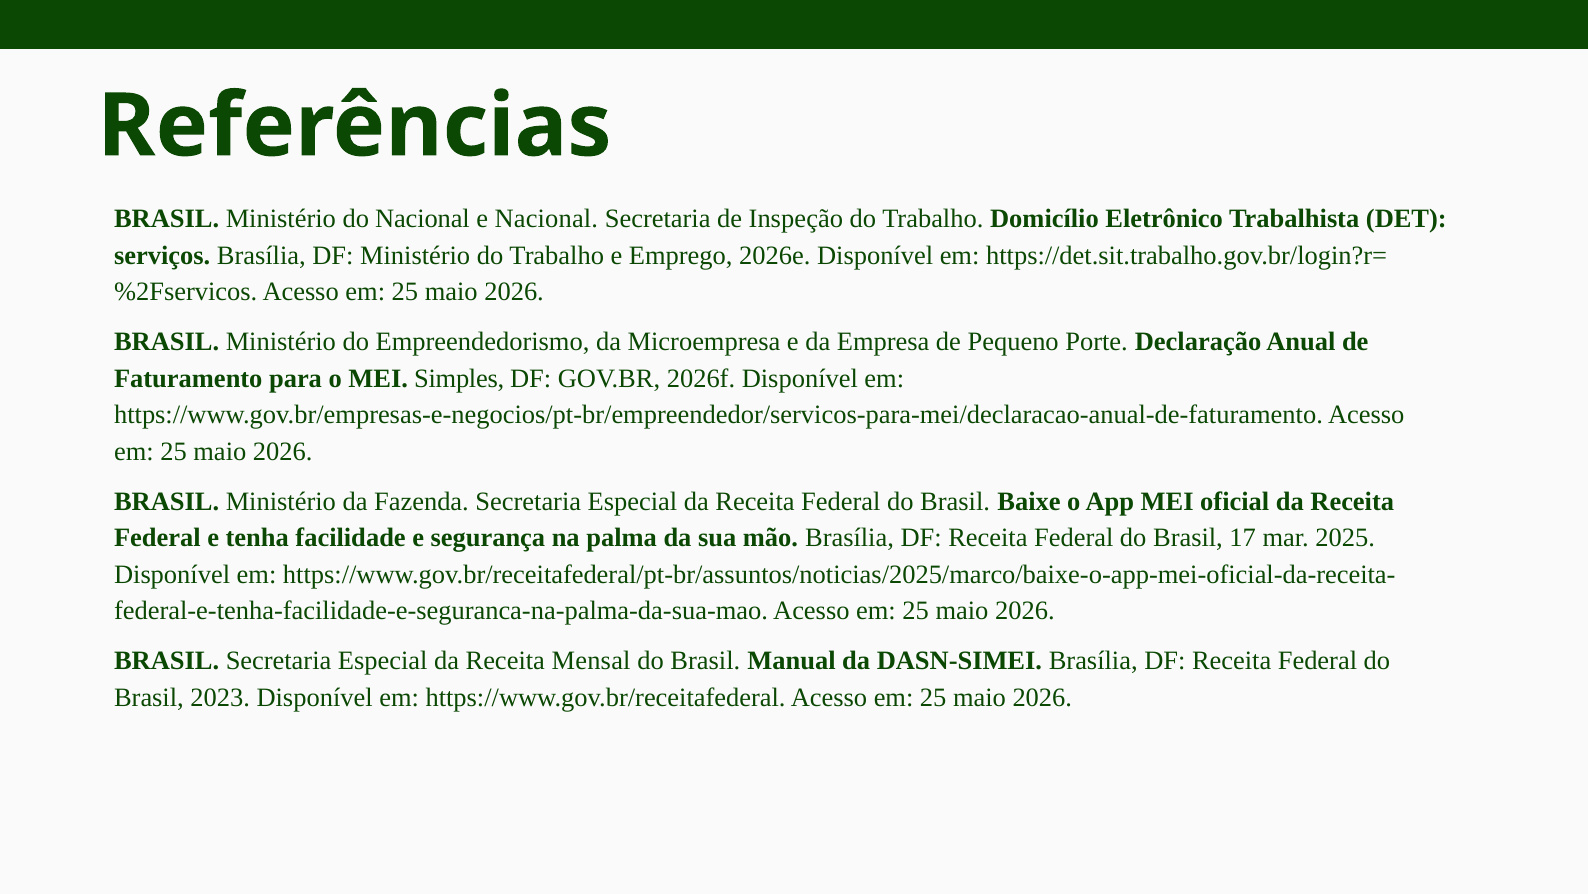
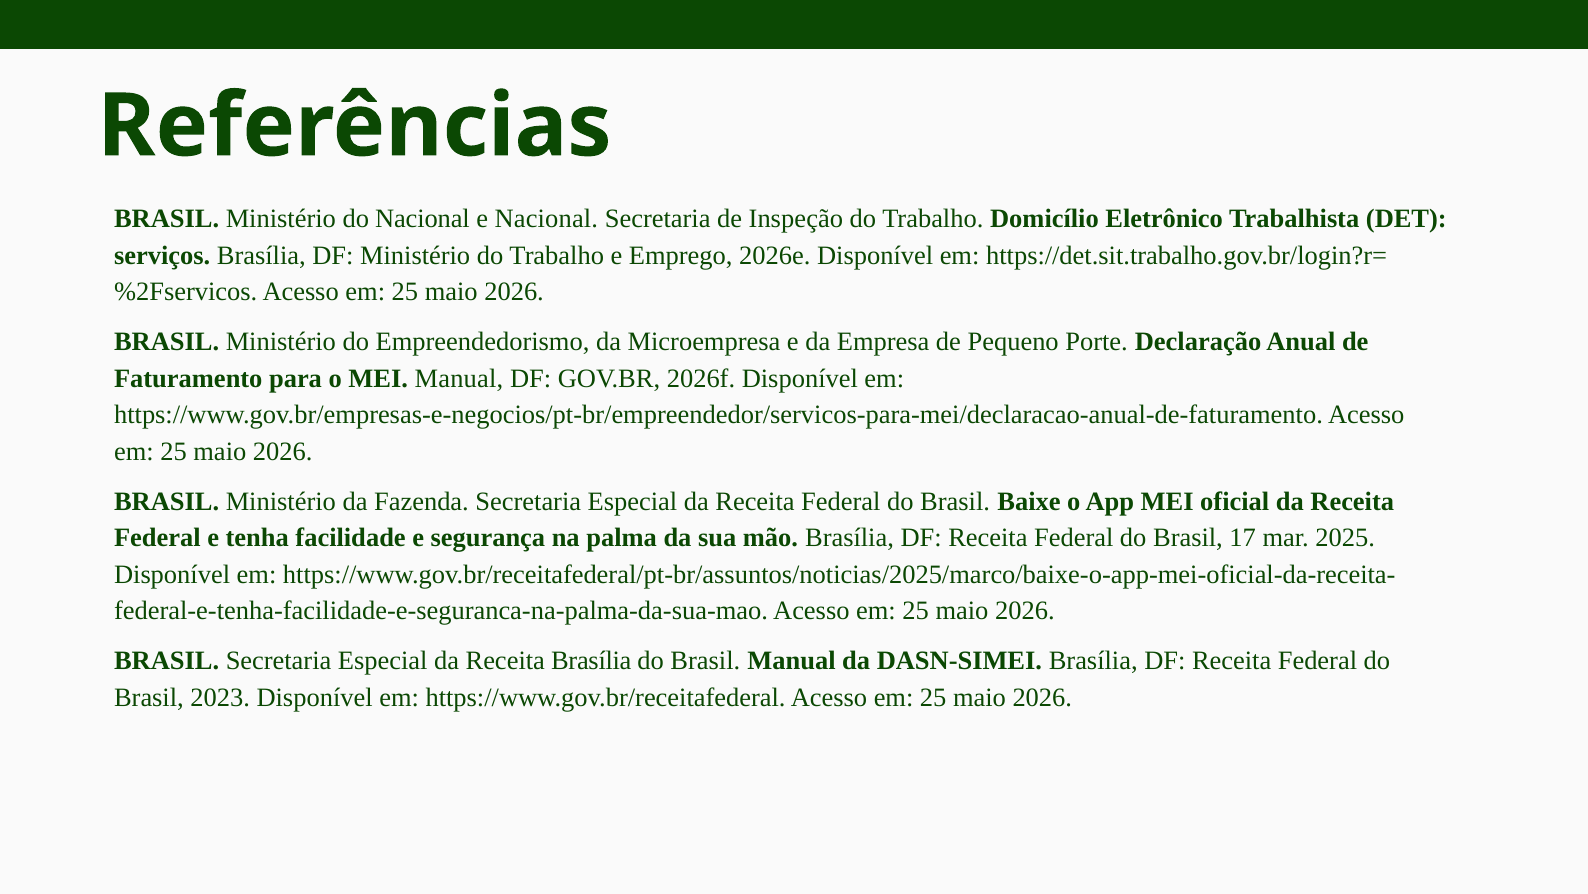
MEI Simples: Simples -> Manual (459, 378)
Receita Mensal: Mensal -> Brasília (591, 660)
